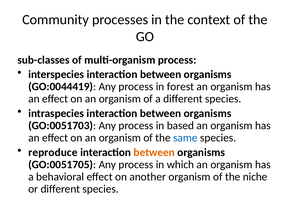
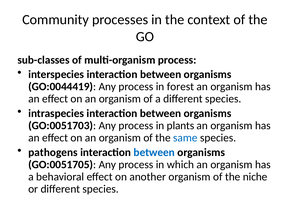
based: based -> plants (181, 125)
reproduce: reproduce -> pathogens (53, 152)
between colour: orange -> blue (154, 152)
